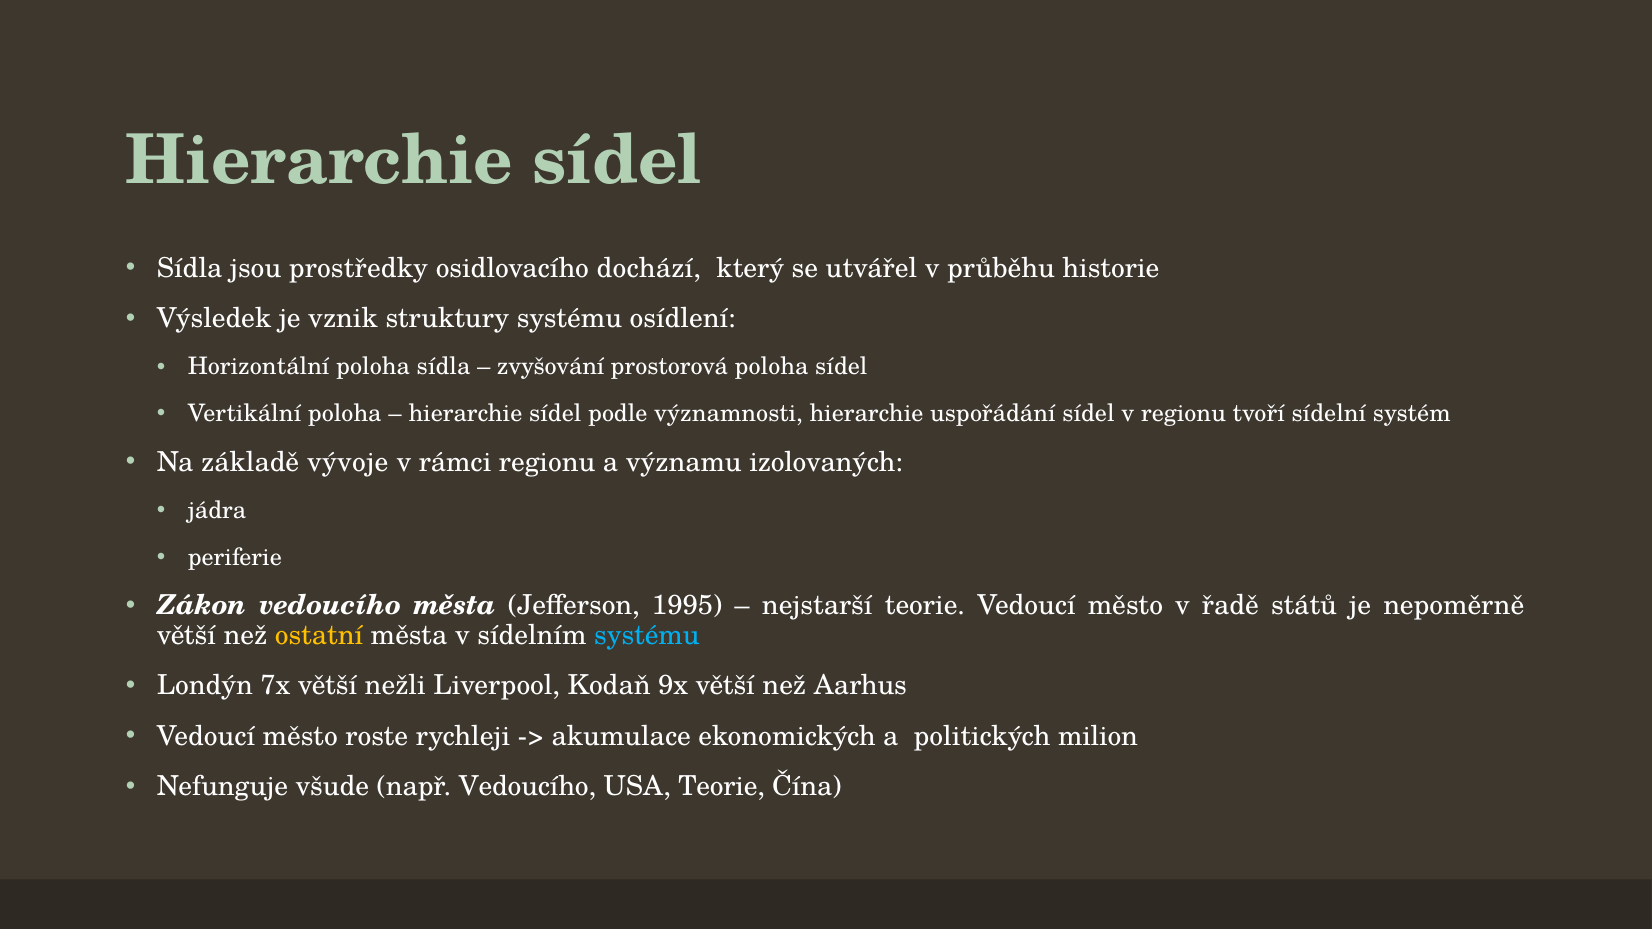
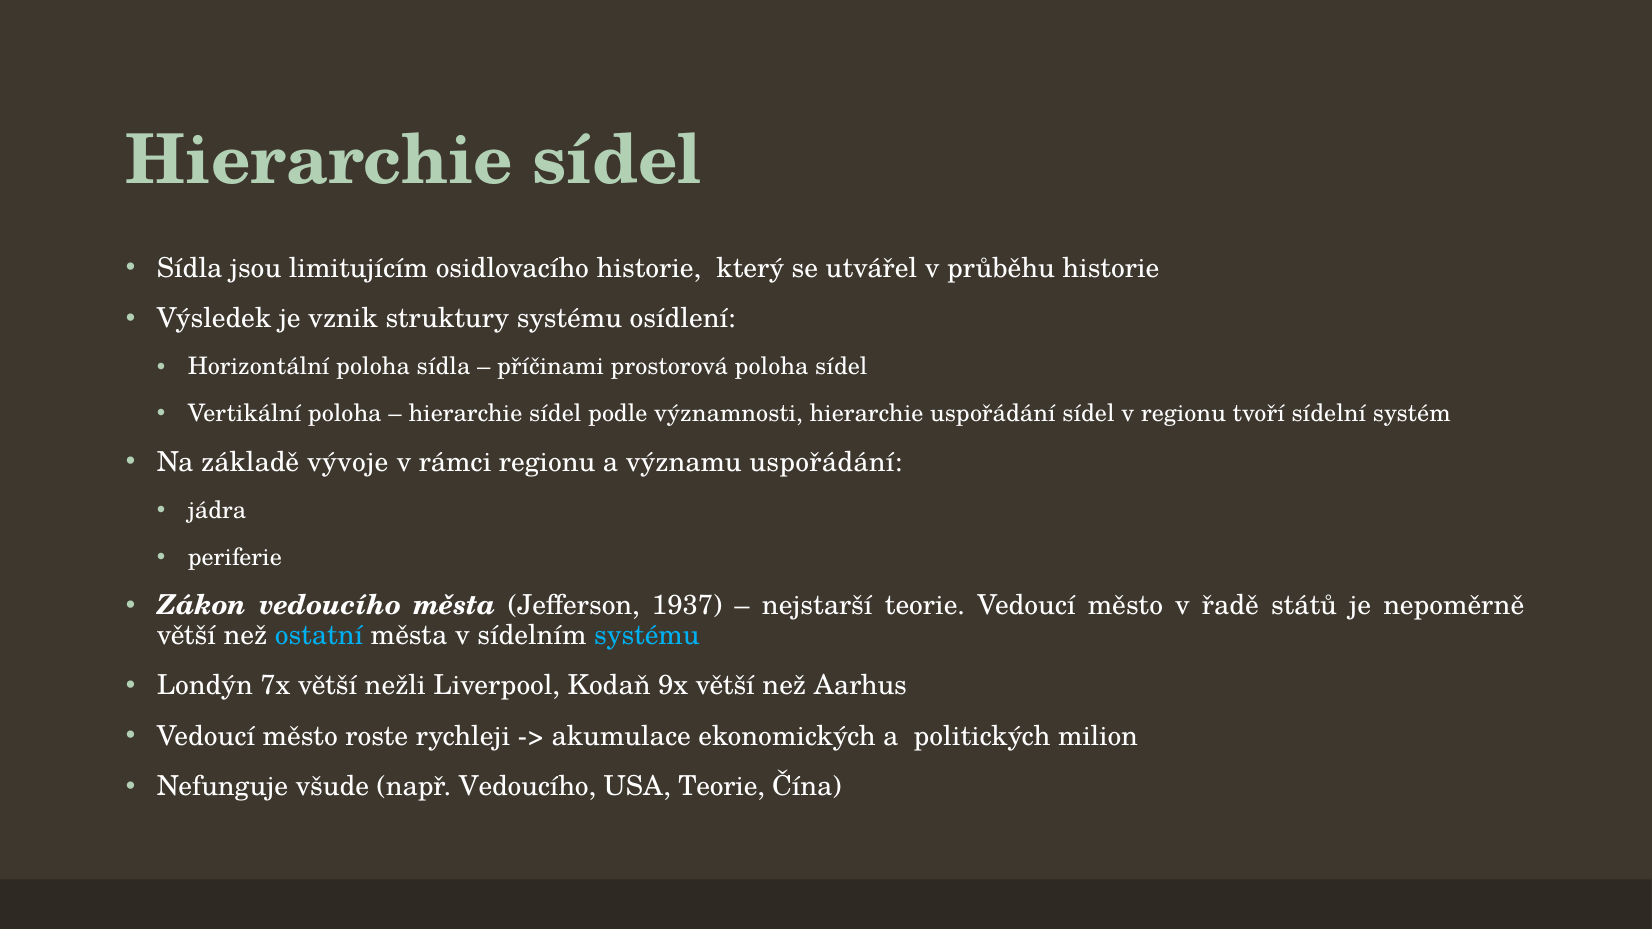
prostředky: prostředky -> limitujícím (359, 268)
osidlovacího dochází: dochází -> historie (649, 268)
zvyšování: zvyšování -> příčinami (551, 367)
významu izolovaných: izolovaných -> uspořádání (826, 462)
1995: 1995 -> 1937 (687, 606)
ostatní colour: yellow -> light blue (319, 636)
